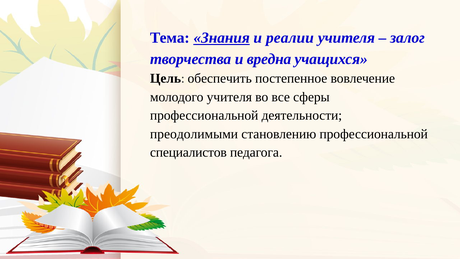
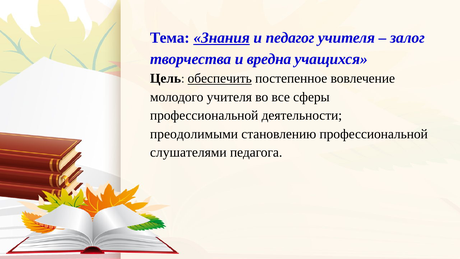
реалии: реалии -> педагог (290, 38)
обеспечить underline: none -> present (220, 78)
специалистов: специалистов -> слушателями (188, 152)
